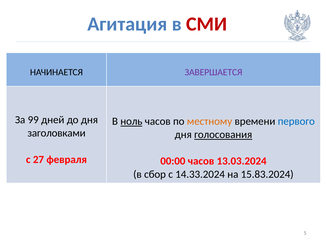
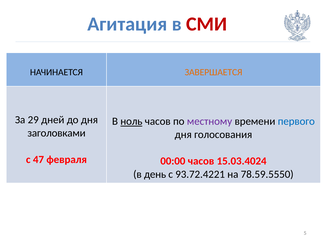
ЗАВЕРШАЕТСЯ colour: purple -> orange (214, 72)
99: 99 -> 29 (33, 120)
местному colour: orange -> purple (210, 122)
голосования underline: present -> none (223, 135)
27: 27 -> 47 (38, 160)
13.03.2024: 13.03.2024 -> 15.03.4024 (242, 161)
сбор: сбор -> день (155, 175)
14.33.2024: 14.33.2024 -> 93.72.4221 (200, 175)
15.83.2024: 15.83.2024 -> 78.59.5550 (267, 175)
